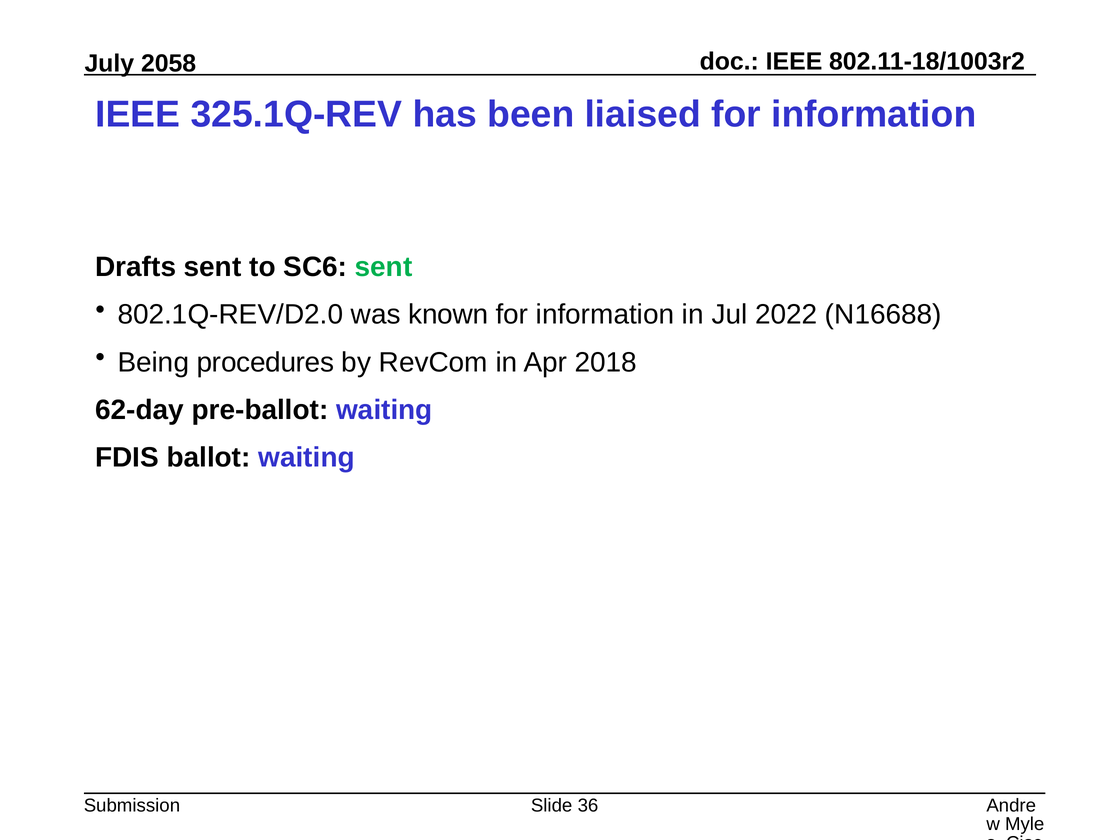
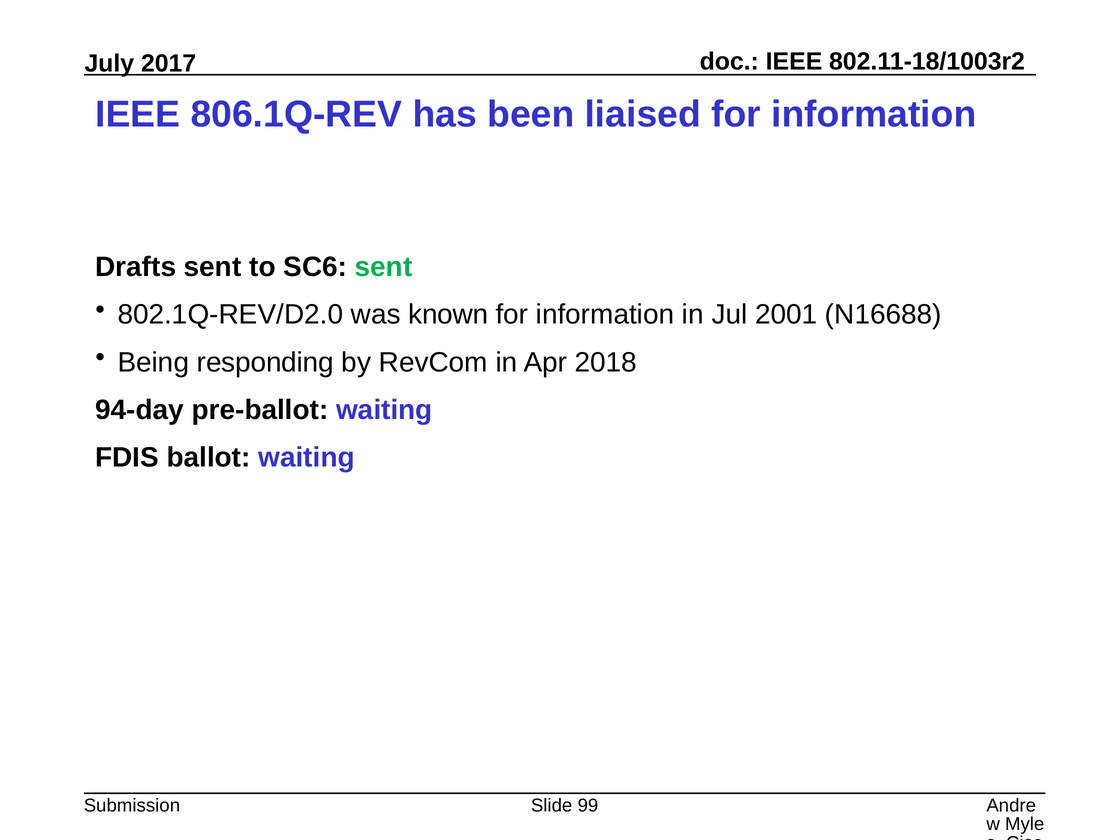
2058: 2058 -> 2017 (169, 64)
325.1Q-REV: 325.1Q-REV -> 806.1Q-REV (296, 115)
2022: 2022 -> 2001 (786, 315)
procedures: procedures -> responding (265, 362)
62-day: 62-day -> 94-day (140, 410)
36: 36 -> 99 (588, 806)
